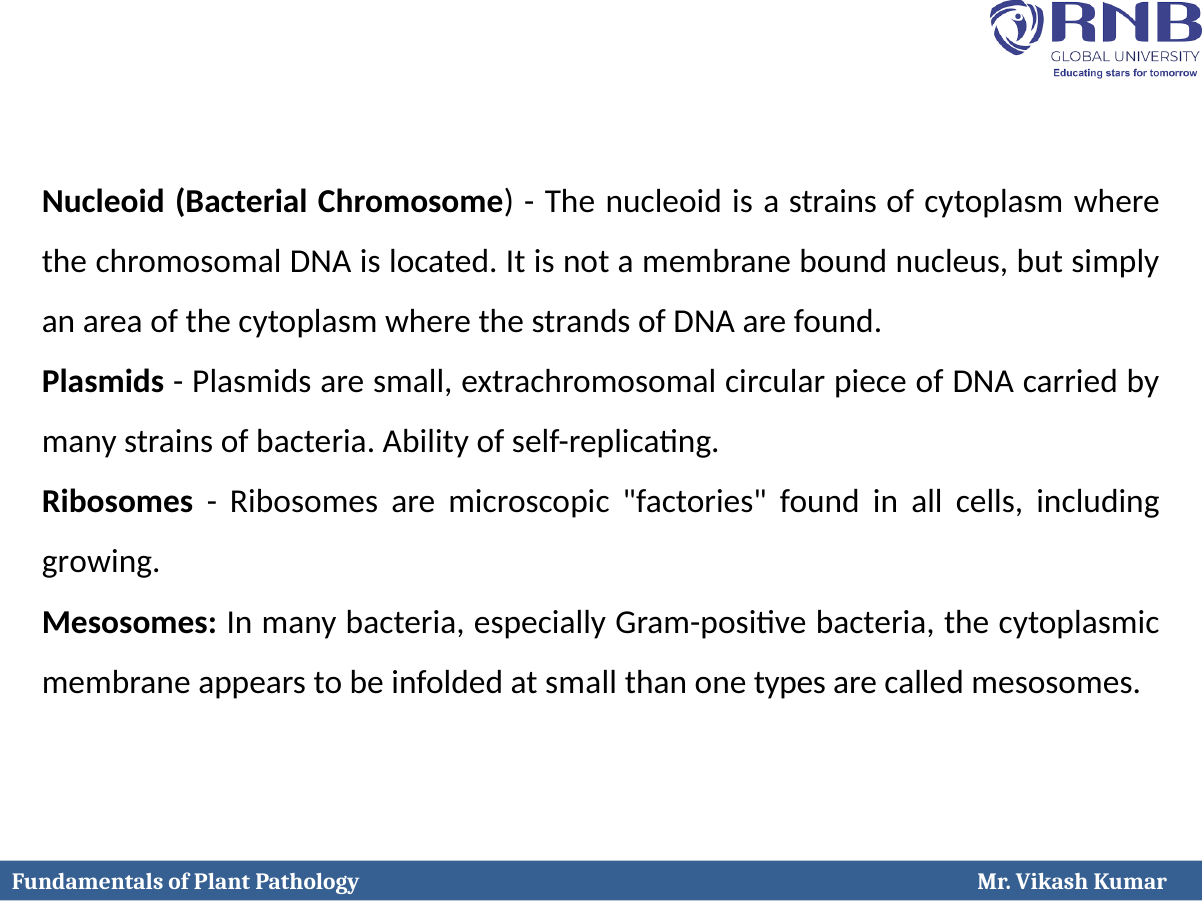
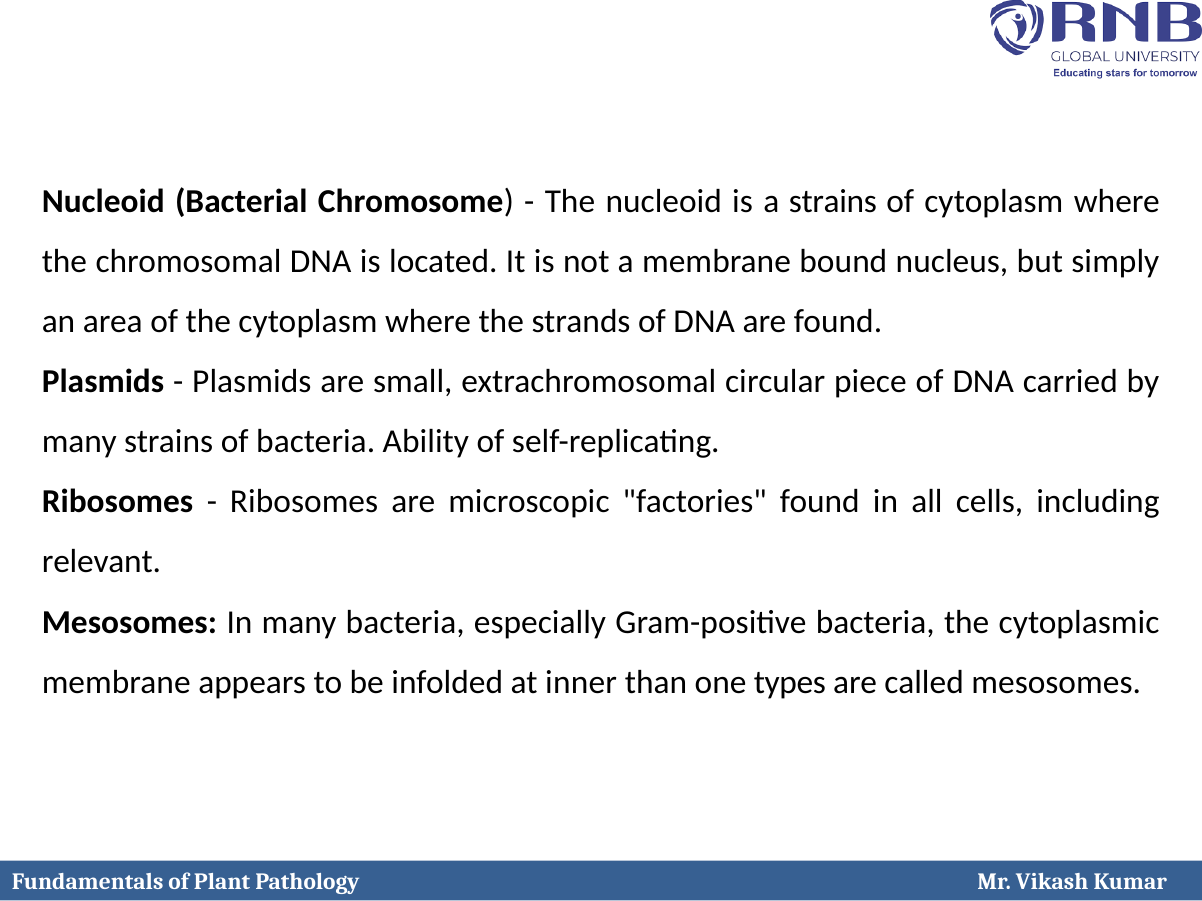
growing: growing -> relevant (101, 562)
at small: small -> inner (581, 682)
